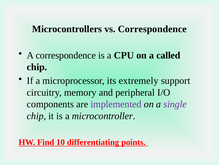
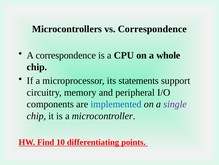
called: called -> whole (168, 55)
extremely: extremely -> statements (139, 80)
implemented colour: purple -> blue (116, 104)
